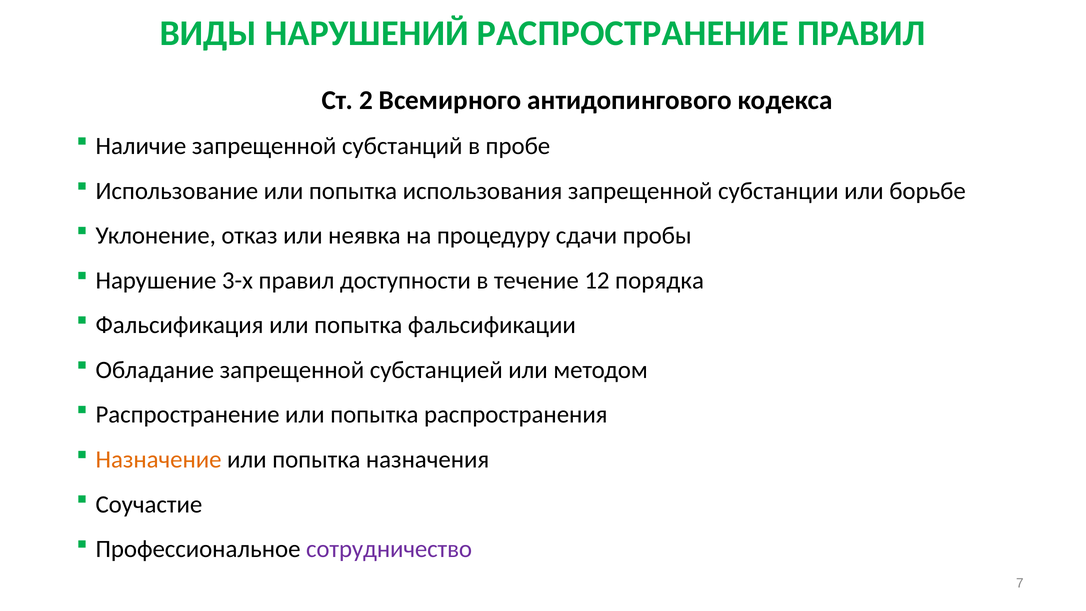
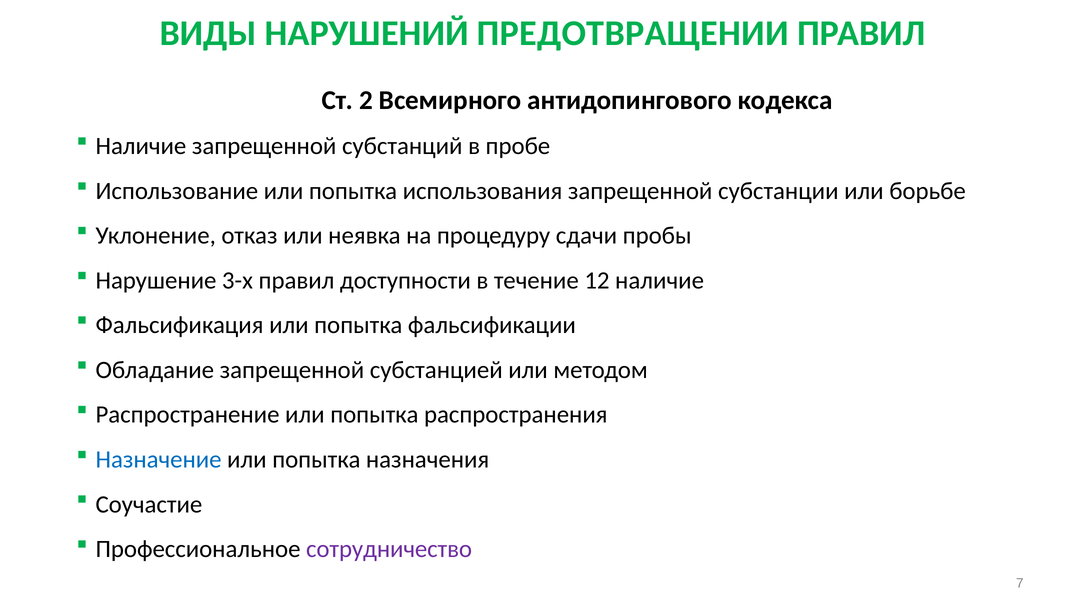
НАРУШЕНИЙ РАСПРОСТРАНЕНИЕ: РАСПРОСТРАНЕНИЕ -> ПРЕДОТВРАЩЕНИИ (633, 33)
12 порядка: порядка -> наличие (660, 280)
Назначение colour: orange -> blue (159, 459)
